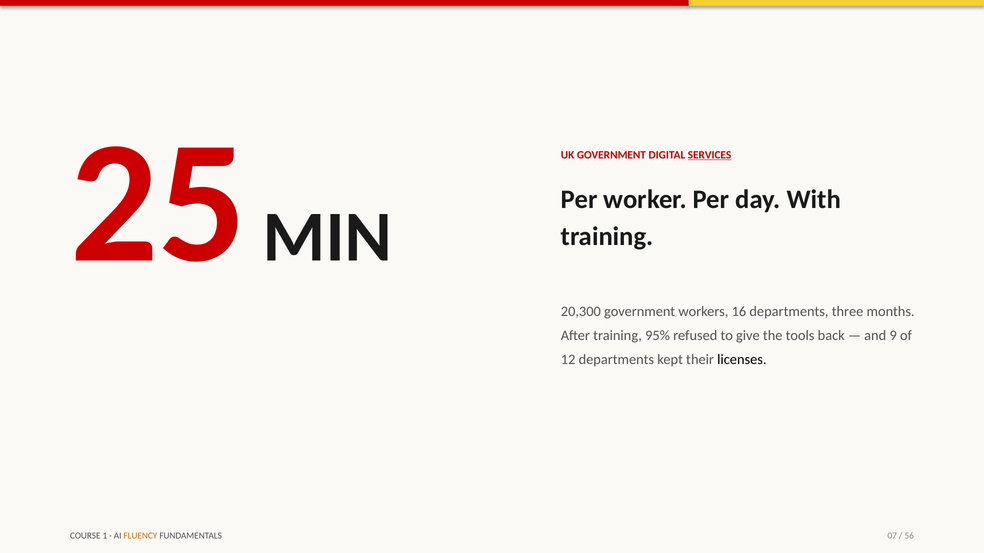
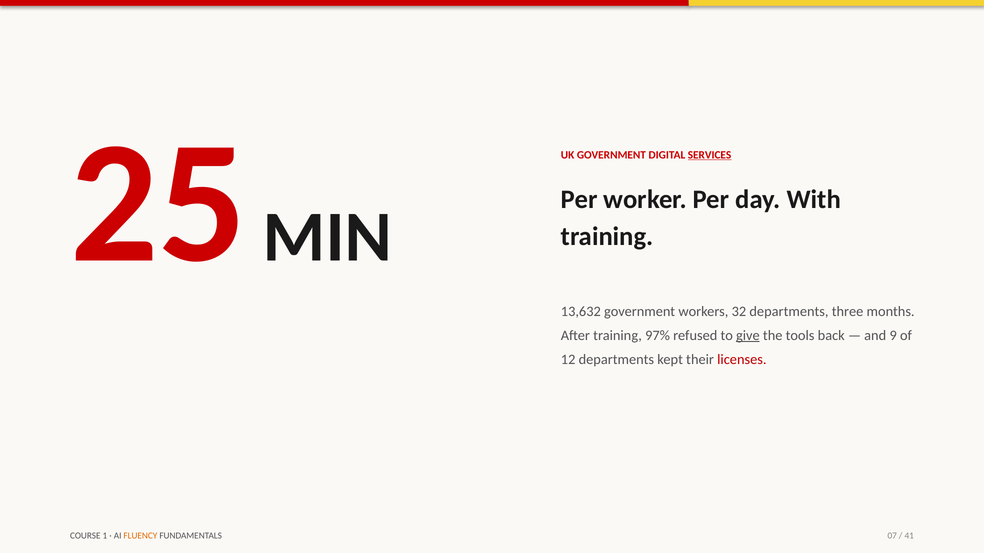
20,300: 20,300 -> 13,632 (581, 312)
16: 16 -> 32 (739, 312)
95%: 95% -> 97% (658, 336)
give underline: none -> present (748, 336)
licenses colour: black -> red (742, 360)
56: 56 -> 41 (909, 536)
